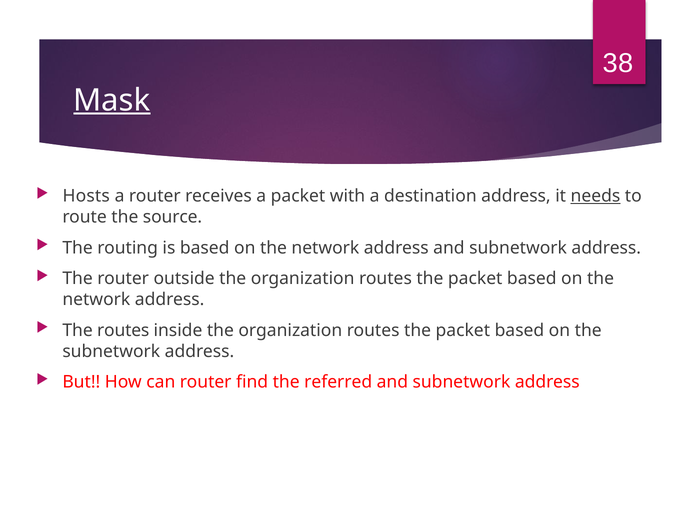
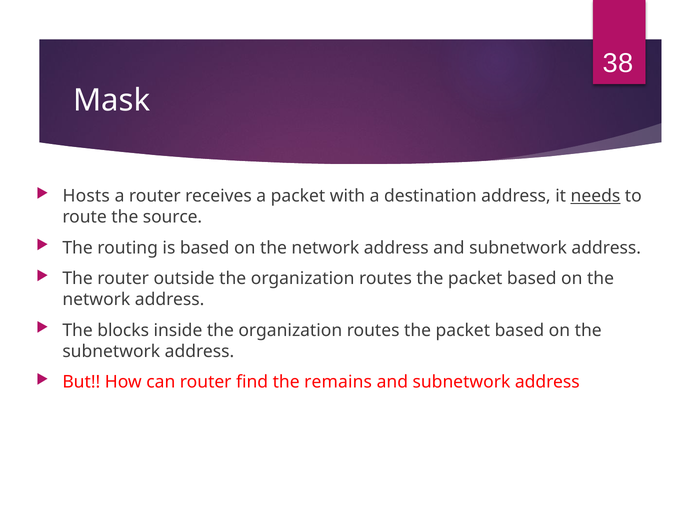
Mask underline: present -> none (112, 100)
The routes: routes -> blocks (123, 330)
referred: referred -> remains (338, 382)
